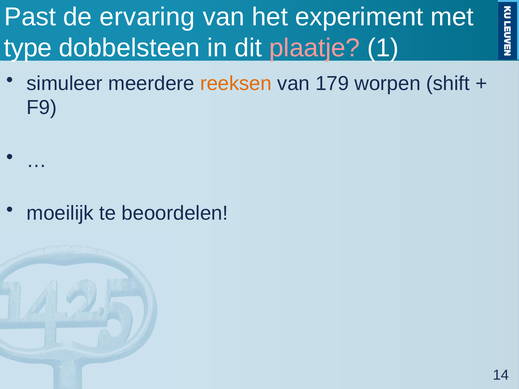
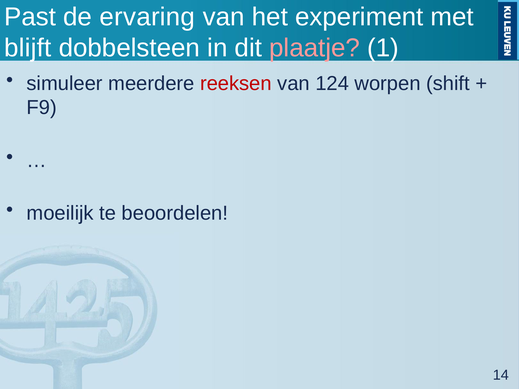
type: type -> blijft (28, 48)
reeksen colour: orange -> red (236, 83)
179: 179 -> 124 (332, 83)
